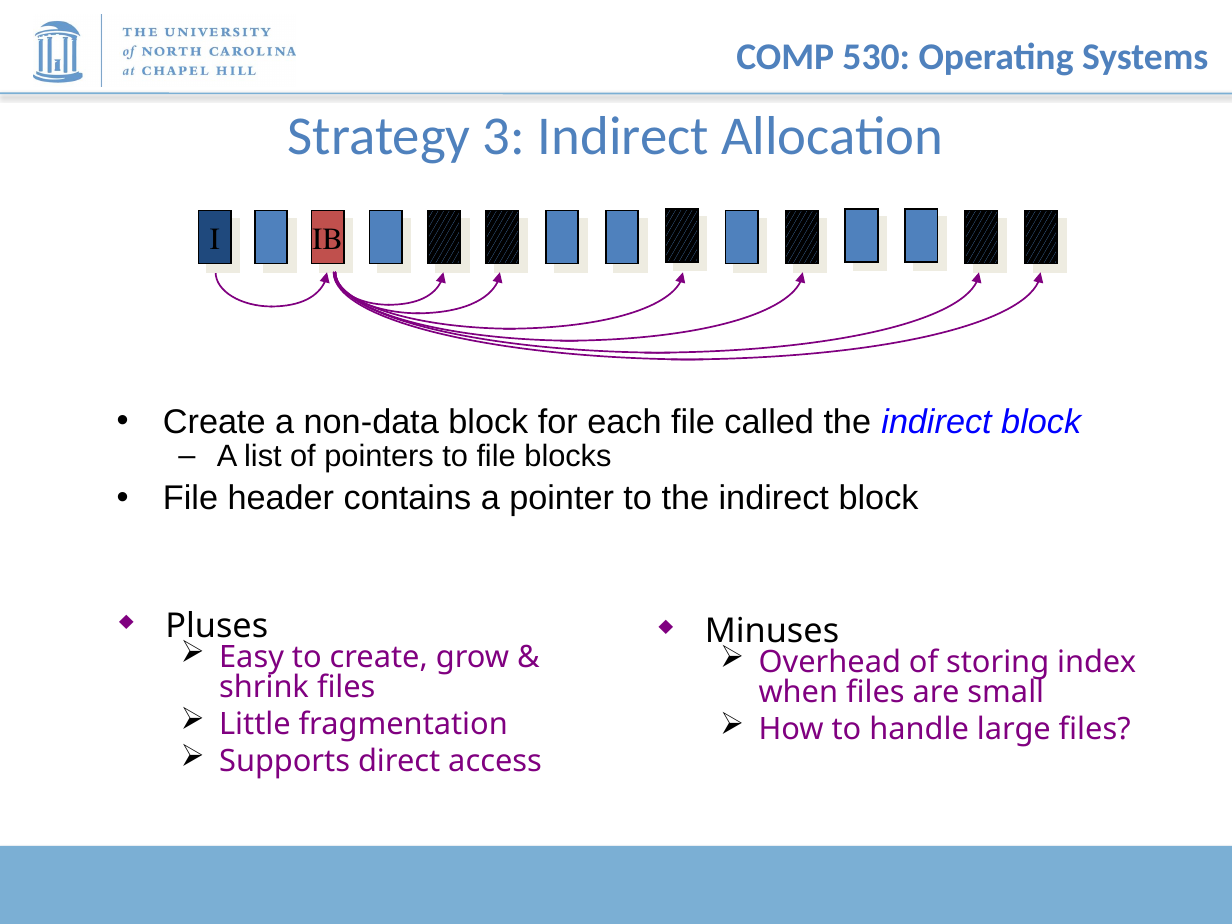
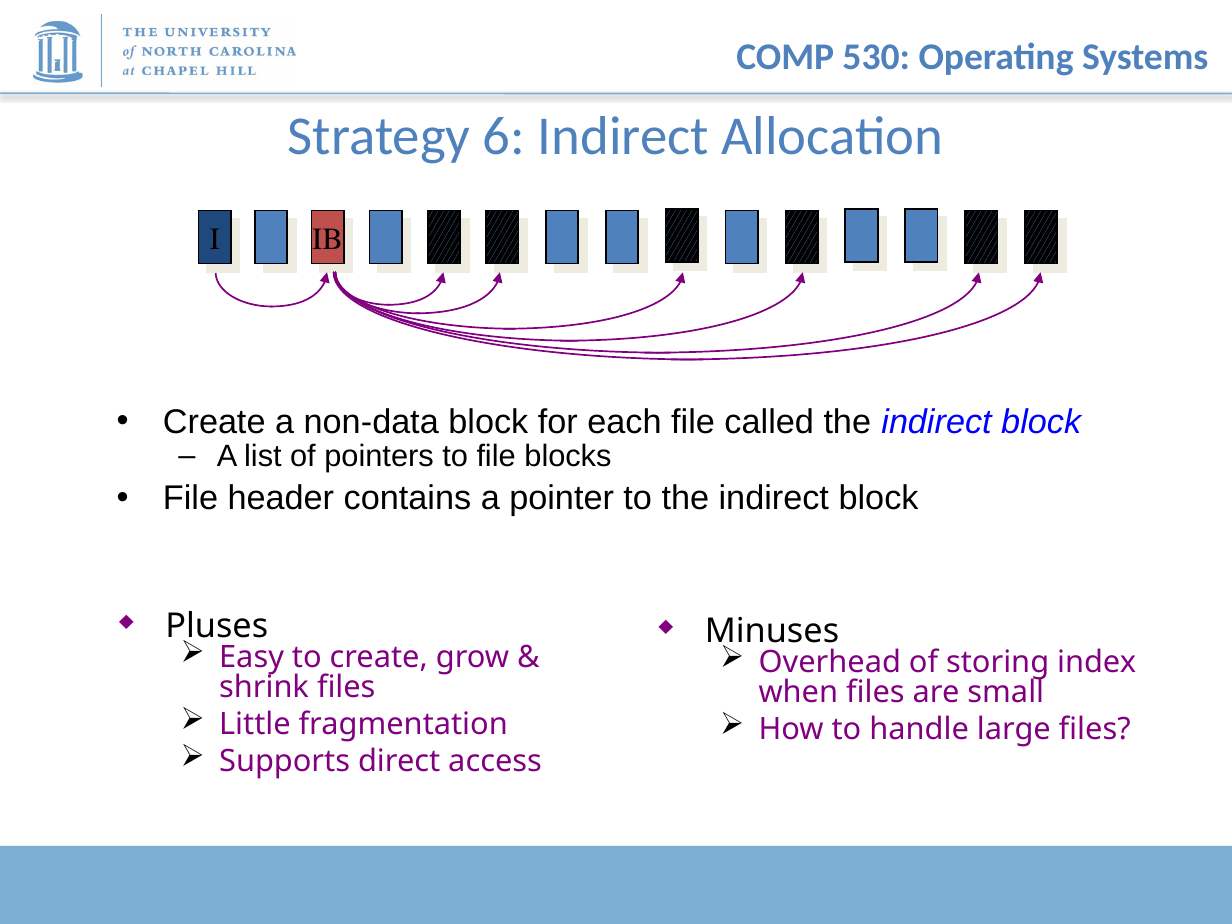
3: 3 -> 6 (504, 136)
